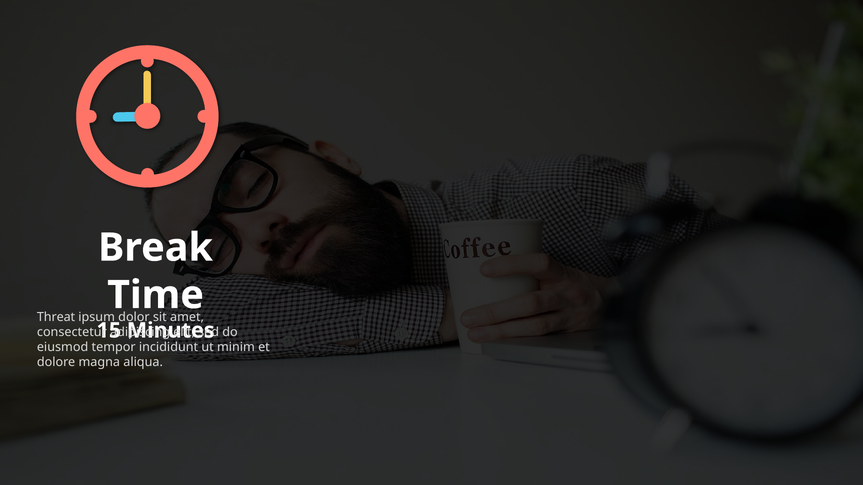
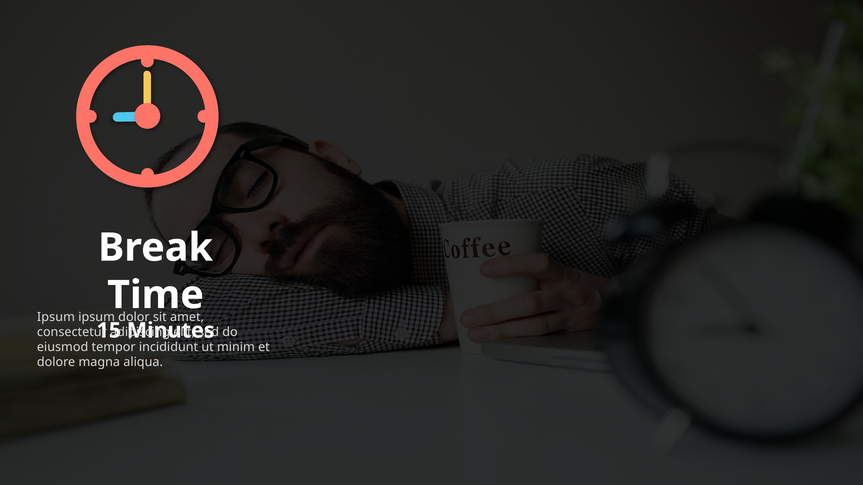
Threat: Threat -> Ipsum (56, 317)
